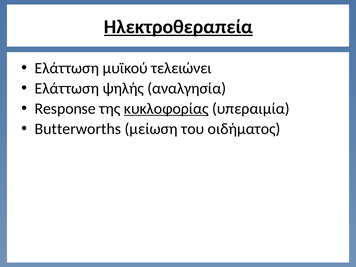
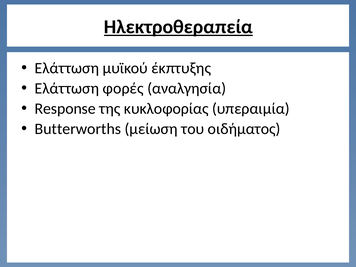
τελειώνει: τελειώνει -> έκπτυξης (181, 68)
ψηλής: ψηλής -> φορές (123, 88)
κυκλοφορίας underline: present -> none (166, 109)
